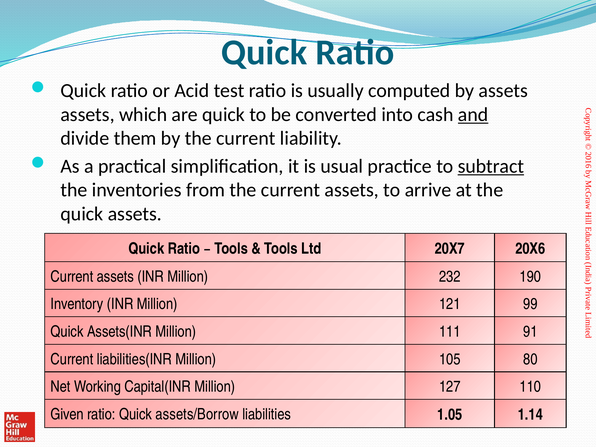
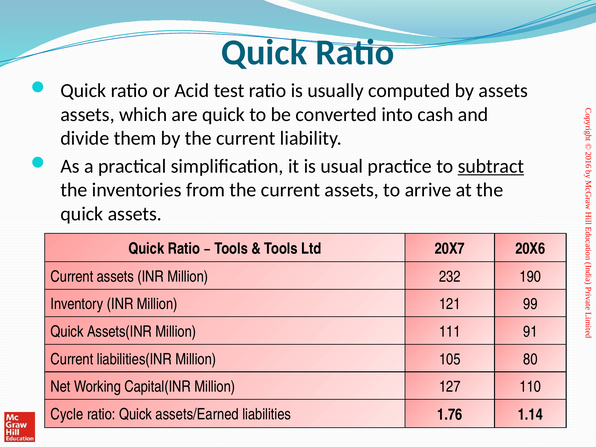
and underline: present -> none (473, 115)
Given: Given -> Cycle (67, 414)
assets/Borrow: assets/Borrow -> assets/Earned (197, 414)
1.05: 1.05 -> 1.76 (450, 415)
